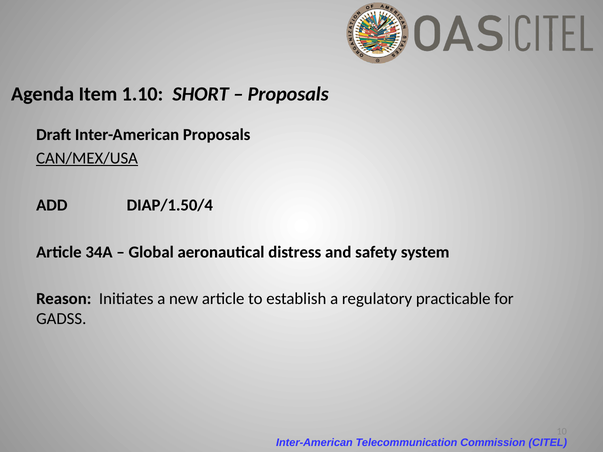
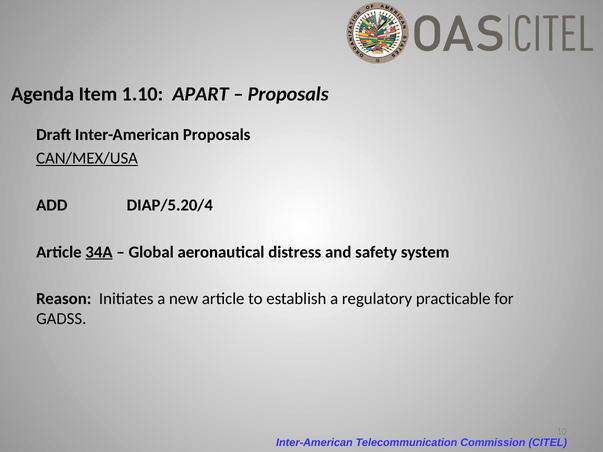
SHORT: SHORT -> APART (201, 94)
DIAP/1.50/4: DIAP/1.50/4 -> DIAP/5.20/4 (170, 205)
34A underline: none -> present (99, 252)
